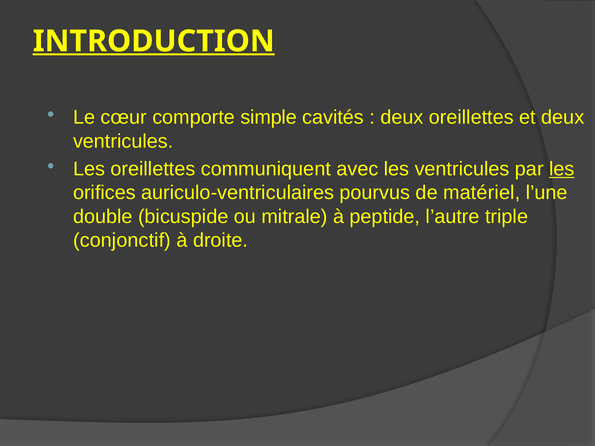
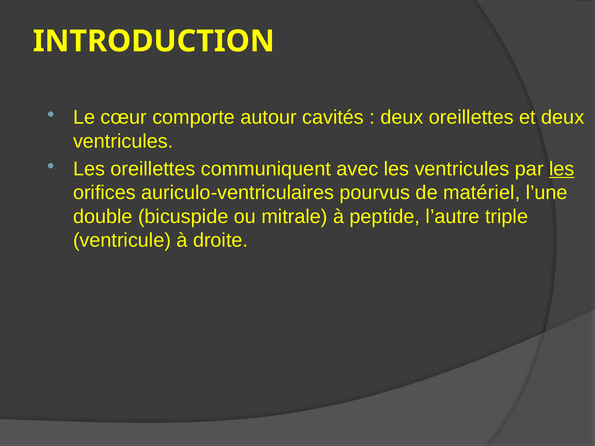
INTRODUCTION underline: present -> none (154, 41)
simple: simple -> autour (269, 118)
conjonctif: conjonctif -> ventricule (122, 240)
